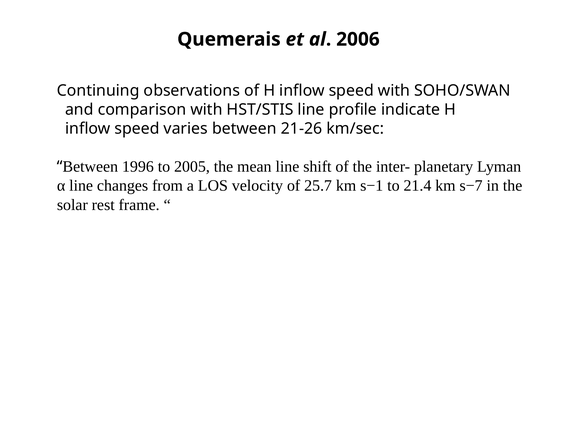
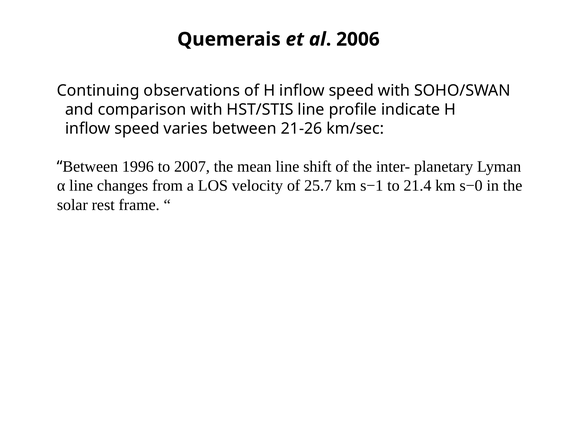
2005: 2005 -> 2007 (192, 167)
s−7: s−7 -> s−0 (471, 186)
